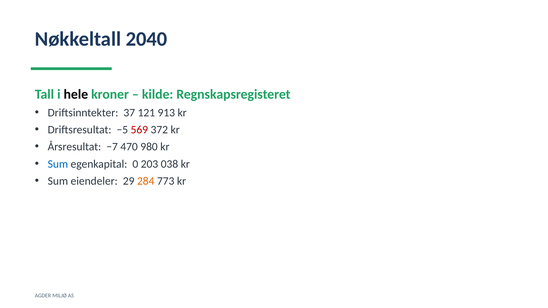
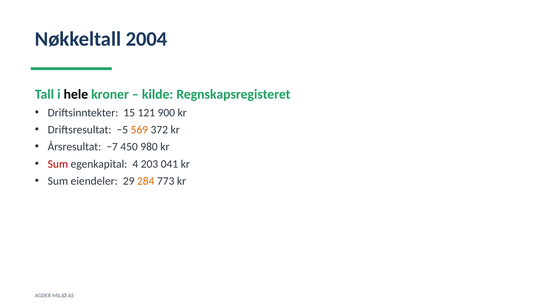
2040: 2040 -> 2004 (147, 39)
37: 37 -> 15 (129, 113)
913: 913 -> 900 (166, 113)
569 colour: red -> orange (139, 130)
470: 470 -> 450 (129, 147)
Sum colour: blue -> red (58, 164)
0: 0 -> 4 (135, 164)
038: 038 -> 041 (169, 164)
